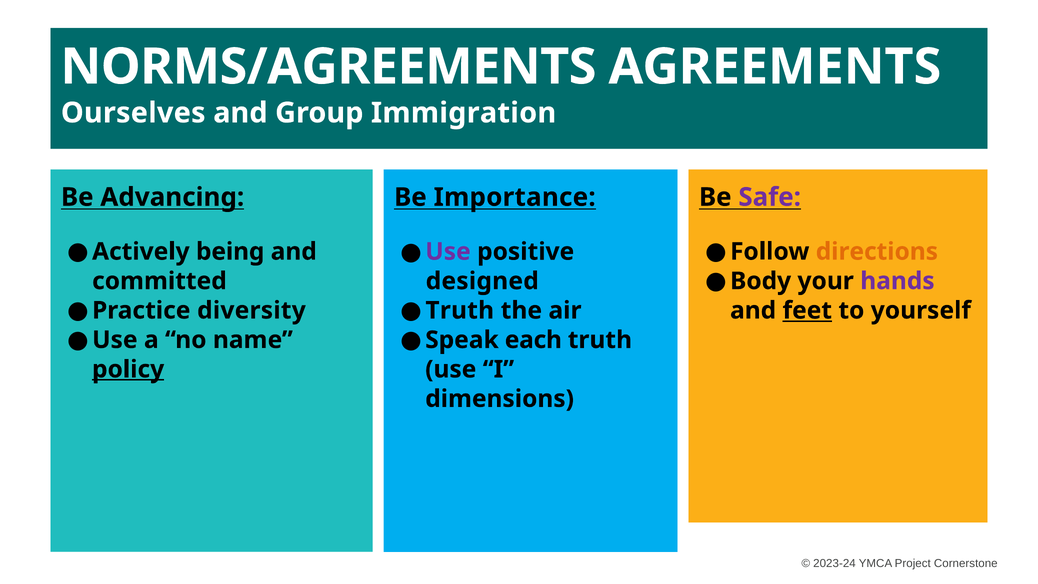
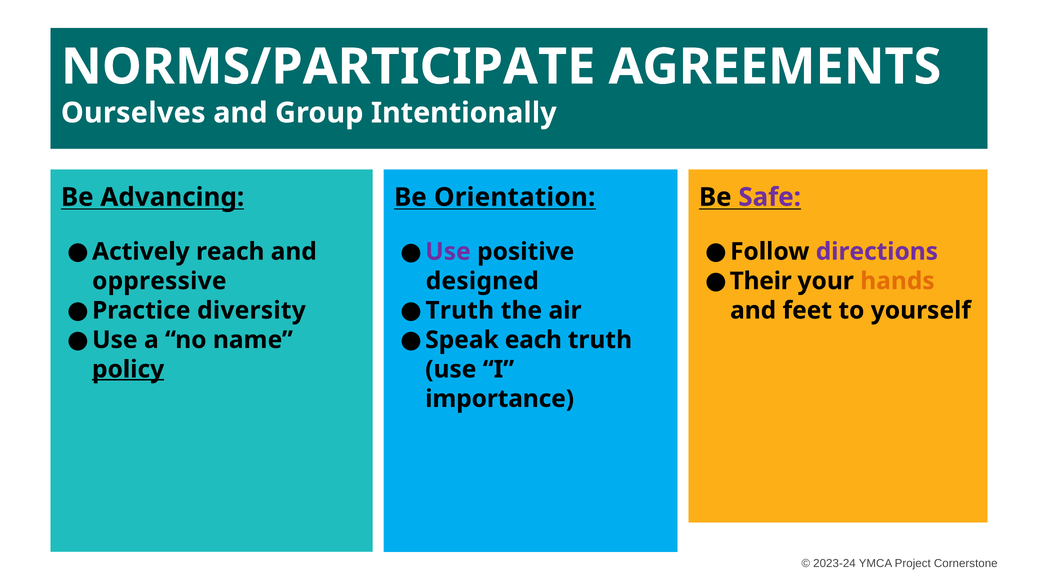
NORMS/AGREEMENTS: NORMS/AGREEMENTS -> NORMS/PARTICIPATE (328, 67)
Immigration: Immigration -> Intentionally (464, 113)
Importance: Importance -> Orientation (515, 197)
being: being -> reach (230, 252)
directions colour: orange -> purple (877, 252)
Body: Body -> Their (761, 281)
hands colour: purple -> orange (897, 281)
committed: committed -> oppressive (159, 281)
feet underline: present -> none (807, 310)
dimensions: dimensions -> importance (500, 399)
